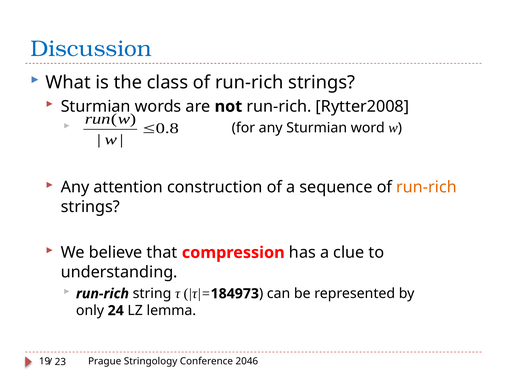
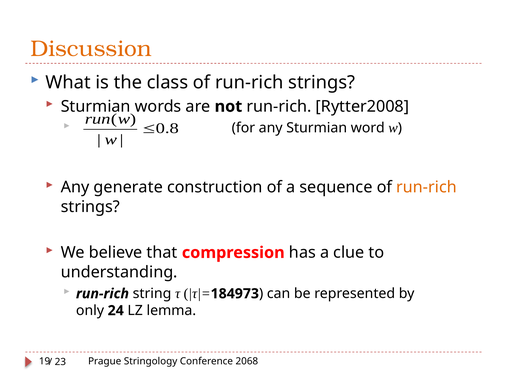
Discussion colour: blue -> orange (91, 49)
attention: attention -> generate (128, 187)
2046: 2046 -> 2068 (247, 362)
